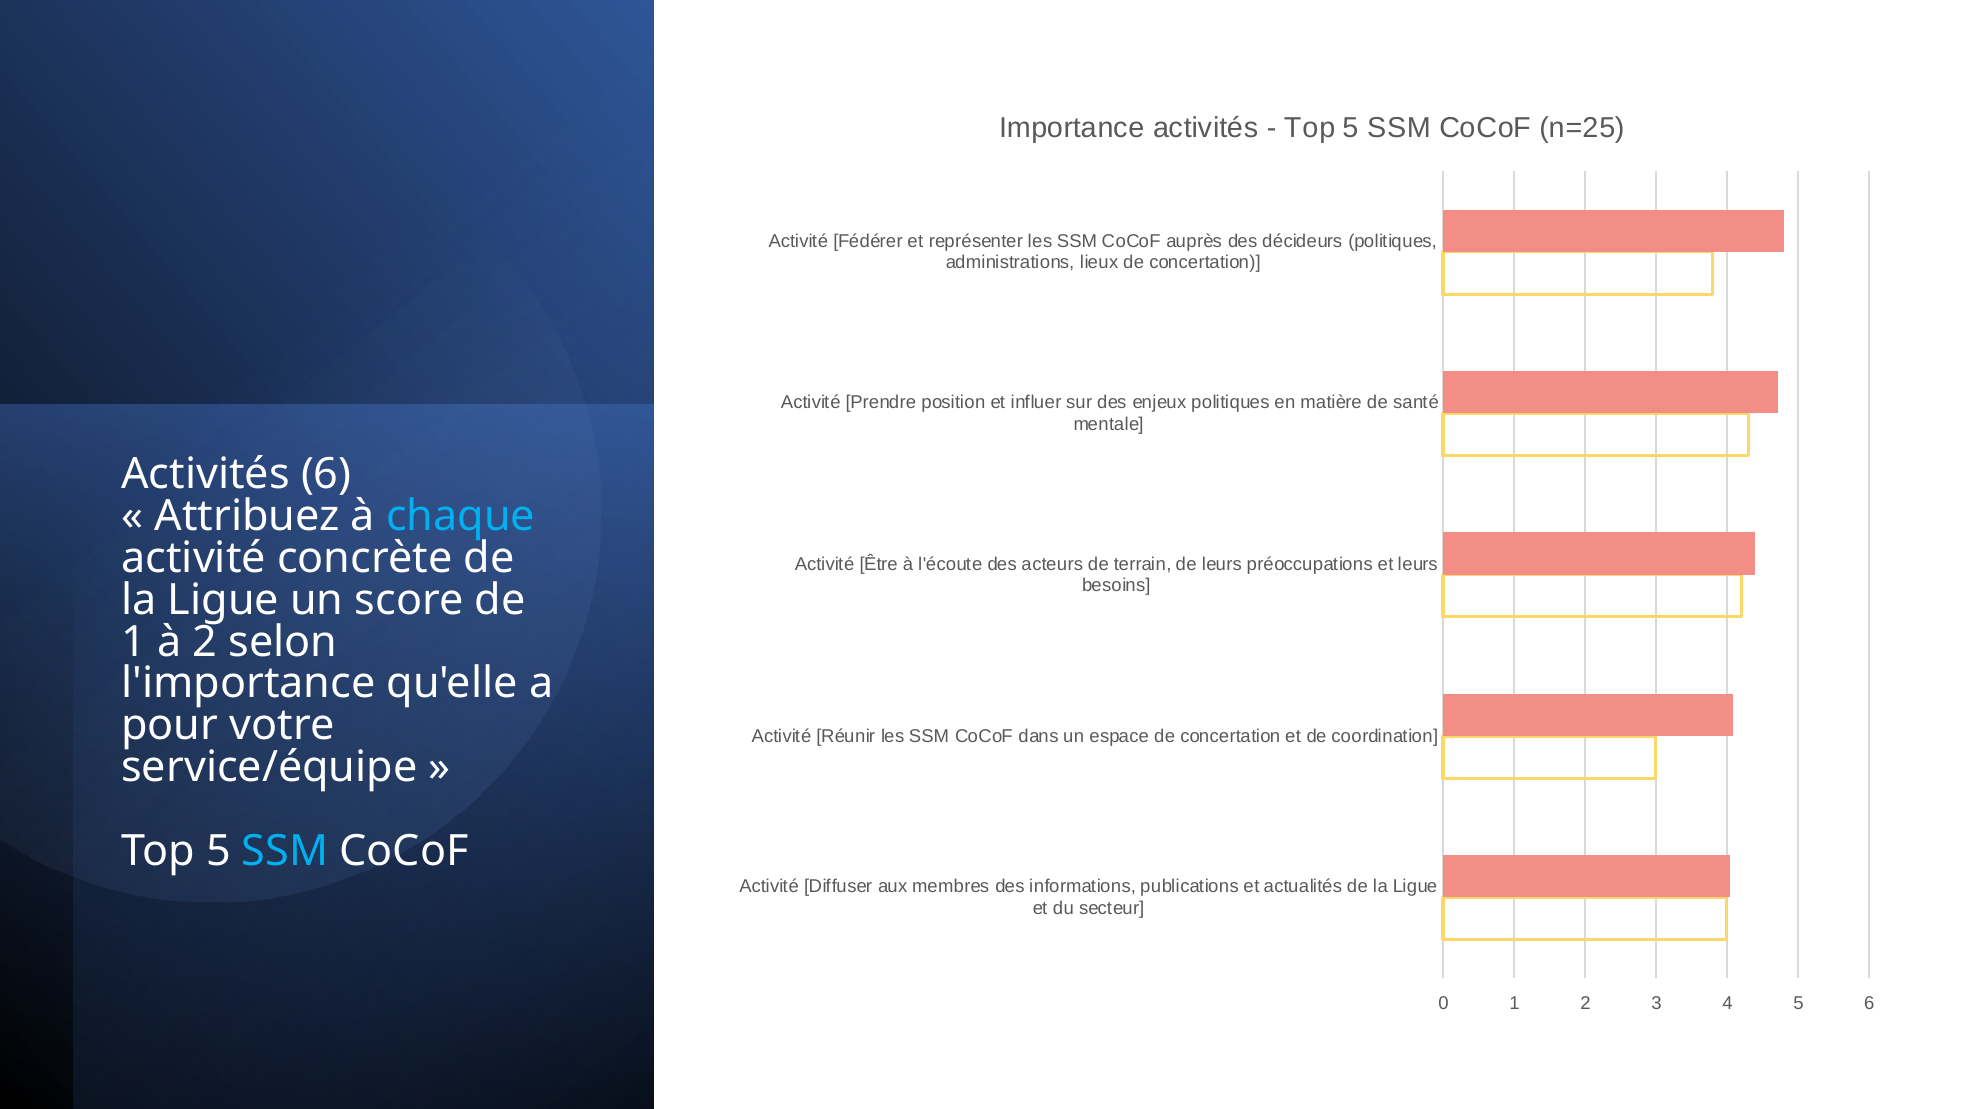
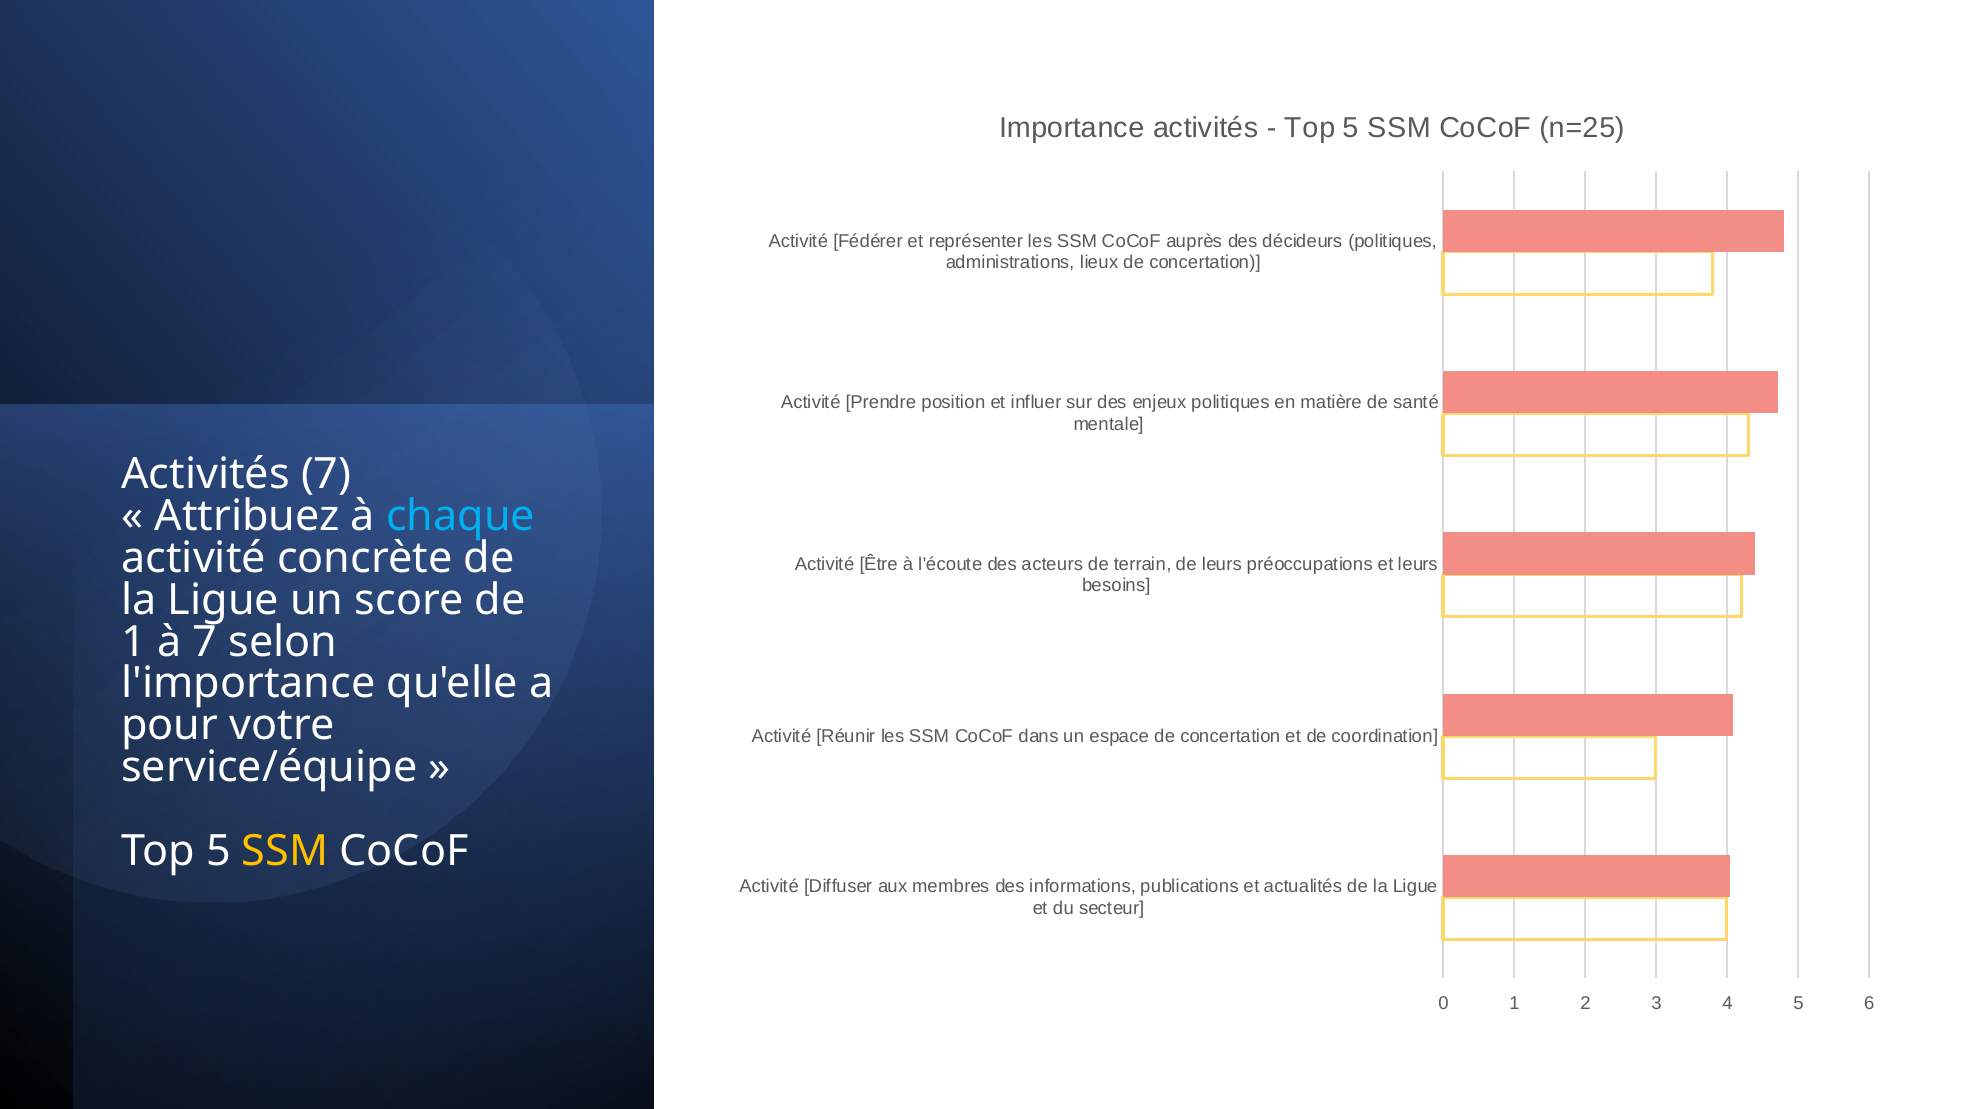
Activités 6: 6 -> 7 (326, 474)
à 2: 2 -> 7 (205, 642)
SSM colour: light blue -> yellow (285, 852)
